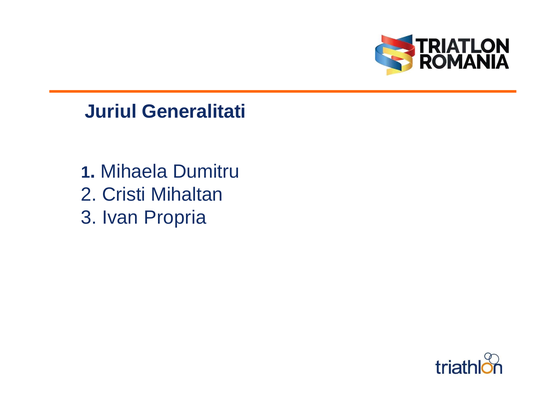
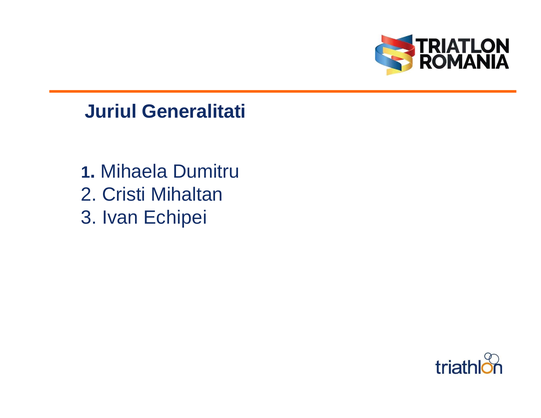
Propria: Propria -> Echipei (175, 218)
